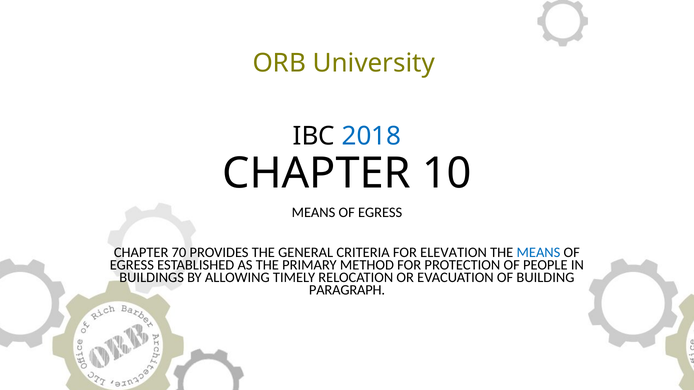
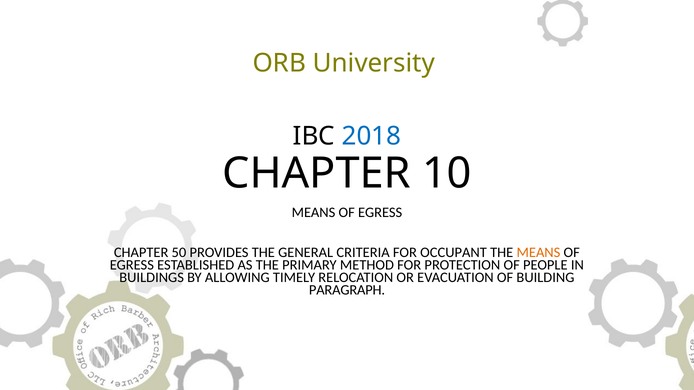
70: 70 -> 50 (179, 253)
ELEVATION: ELEVATION -> OCCUPANT (454, 253)
MEANS colour: blue -> orange (538, 253)
